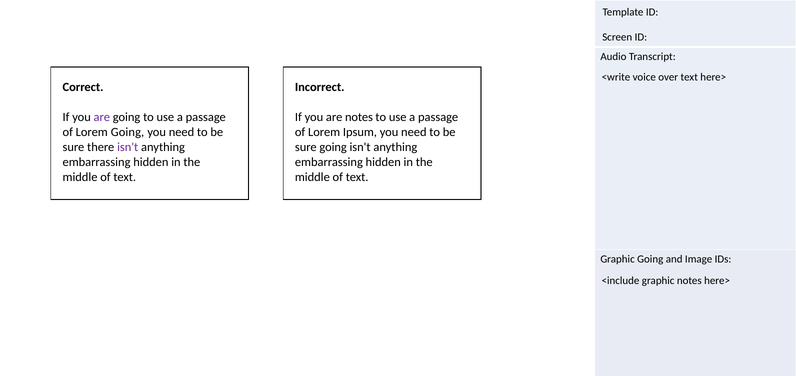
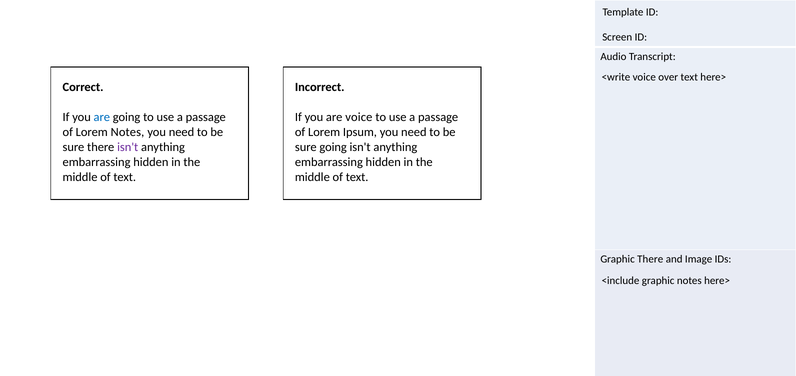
are colour: purple -> blue (102, 117)
are notes: notes -> voice (359, 117)
Lorem Going: Going -> Notes (128, 132)
Graphic Going: Going -> There (650, 259)
